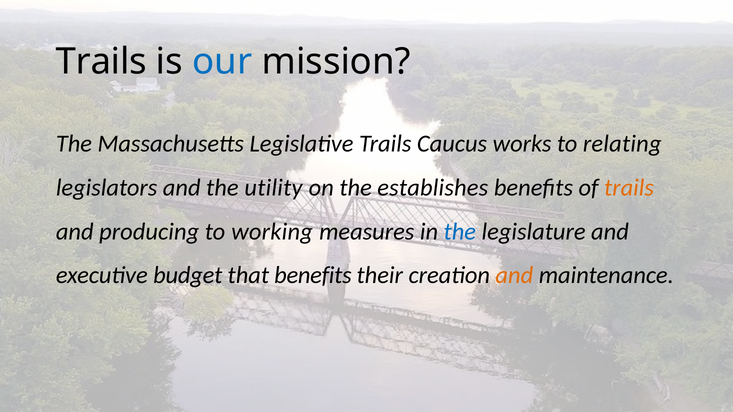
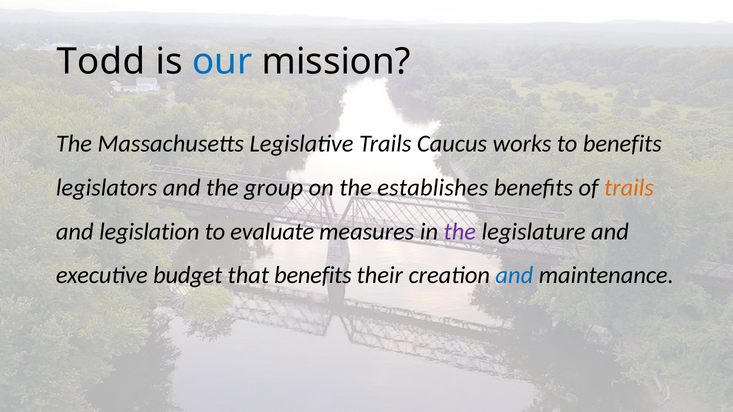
Trails: Trails -> Todd (101, 62)
to relating: relating -> benefits (622, 144)
utility: utility -> group (274, 188)
producing: producing -> legislation (149, 232)
working: working -> evaluate (272, 232)
the colour: blue -> purple (460, 232)
and colour: orange -> blue (514, 276)
